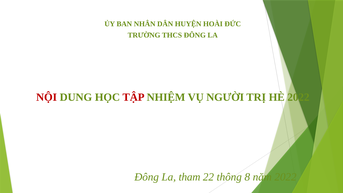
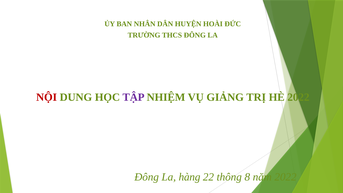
TẬP colour: red -> purple (134, 97)
NGƯỜI: NGƯỜI -> GIẢNG (225, 97)
tham: tham -> hàng (189, 177)
